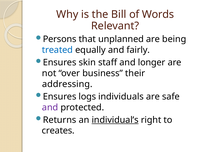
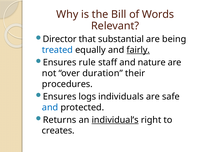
Persons: Persons -> Director (60, 39)
unplanned: unplanned -> substantial (121, 39)
fairly underline: none -> present (138, 50)
skin: skin -> rule (87, 63)
longer: longer -> nature (152, 63)
business: business -> duration (103, 73)
addressing: addressing -> procedures (67, 84)
and colour: purple -> blue (50, 108)
